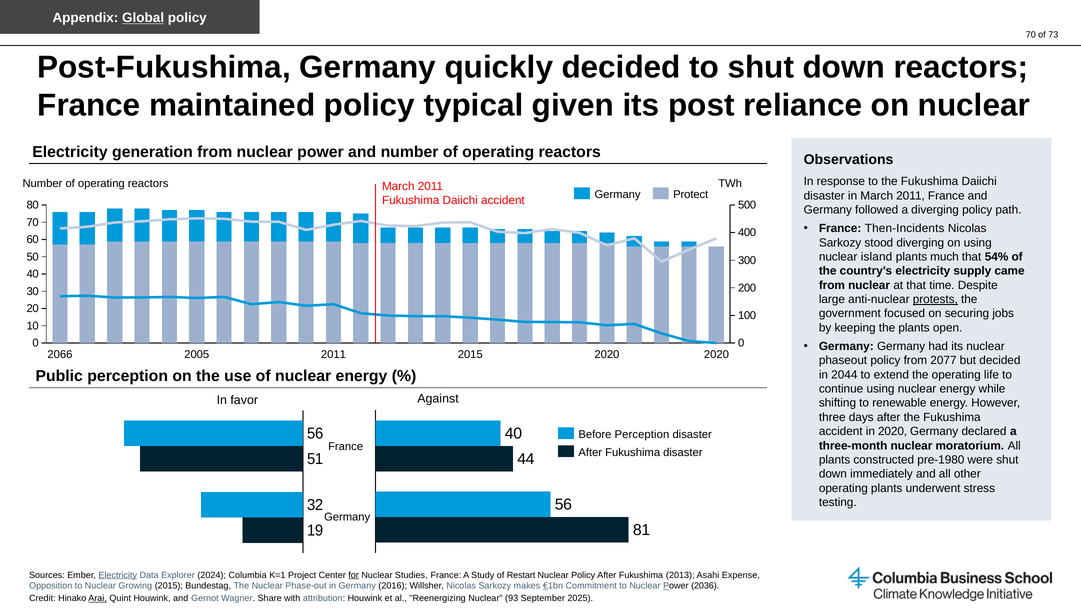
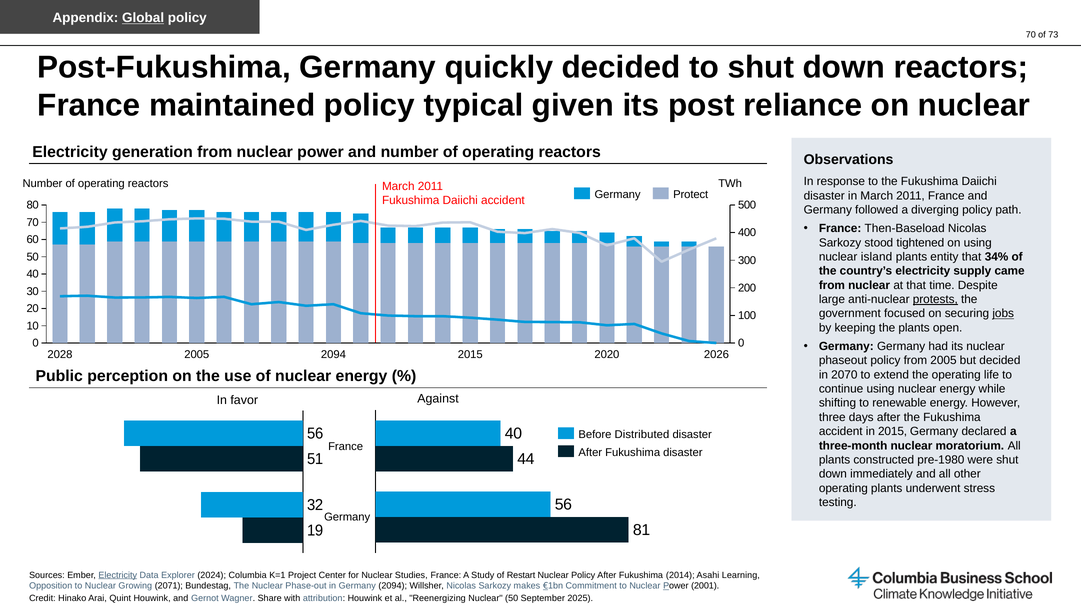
Then-Incidents: Then-Incidents -> Then-Baseload (905, 229)
stood diverging: diverging -> tightened (920, 243)
much: much -> entity (944, 257)
54%: 54% -> 34% (997, 257)
jobs underline: none -> present (1003, 314)
2066: 2066 -> 2028 (60, 355)
2005 2011: 2011 -> 2094 (333, 355)
2020 2020: 2020 -> 2026 (716, 355)
from 2077: 2077 -> 2005 (943, 361)
2044: 2044 -> 2070 (844, 375)
in 2020: 2020 -> 2015 (893, 431)
Before Perception: Perception -> Distributed (642, 434)
for underline: present -> none (354, 575)
2013: 2013 -> 2014 (680, 575)
Expense: Expense -> Learning (741, 575)
Growing 2015: 2015 -> 2071 (169, 586)
Germany 2016: 2016 -> 2094 (393, 586)
2036: 2036 -> 2001 (705, 586)
Arai underline: present -> none (98, 598)
Nuclear 93: 93 -> 50 (512, 598)
